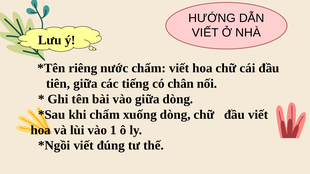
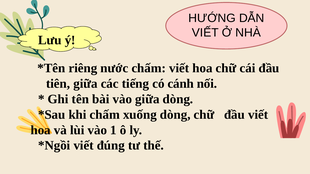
chân: chân -> cánh (181, 84)
